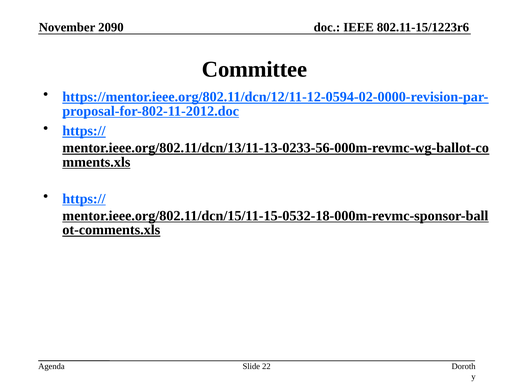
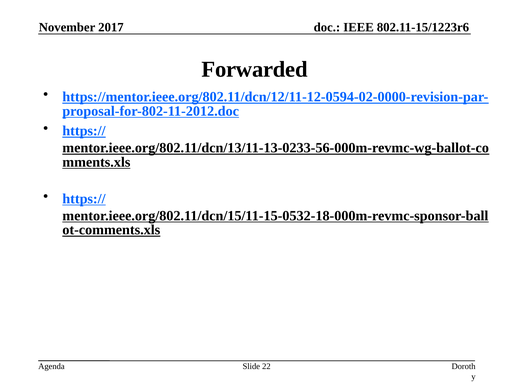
2090: 2090 -> 2017 (111, 27)
Committee: Committee -> Forwarded (255, 69)
